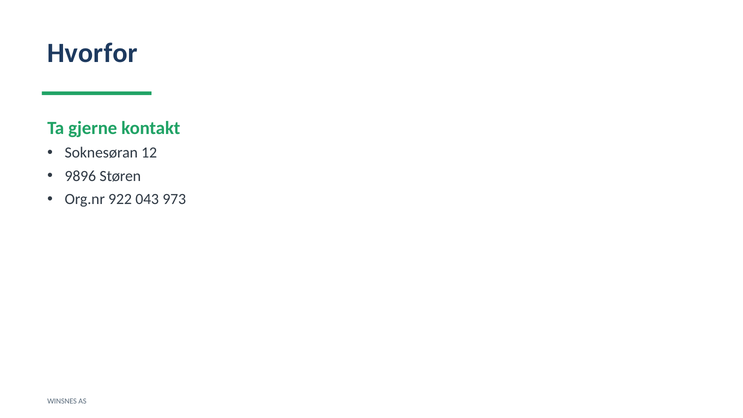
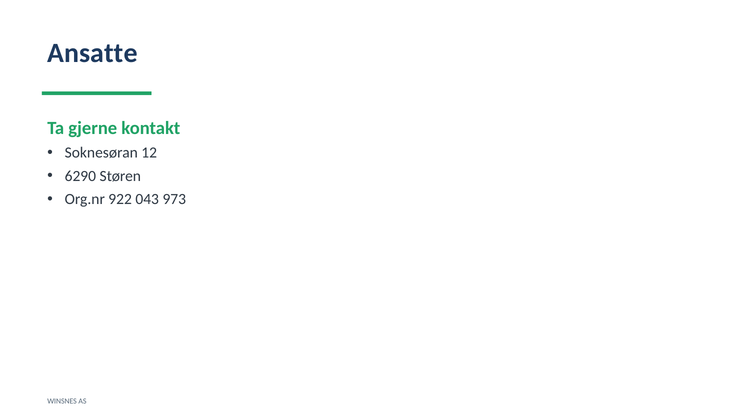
Hvorfor: Hvorfor -> Ansatte (92, 53)
9896: 9896 -> 6290 (80, 176)
